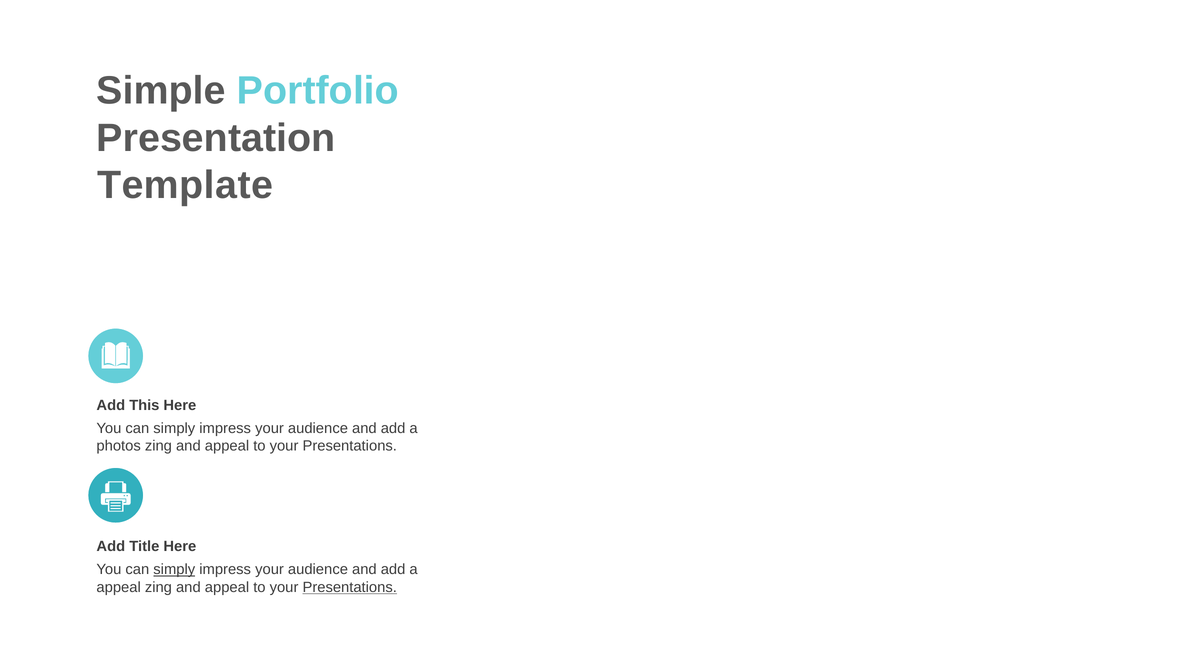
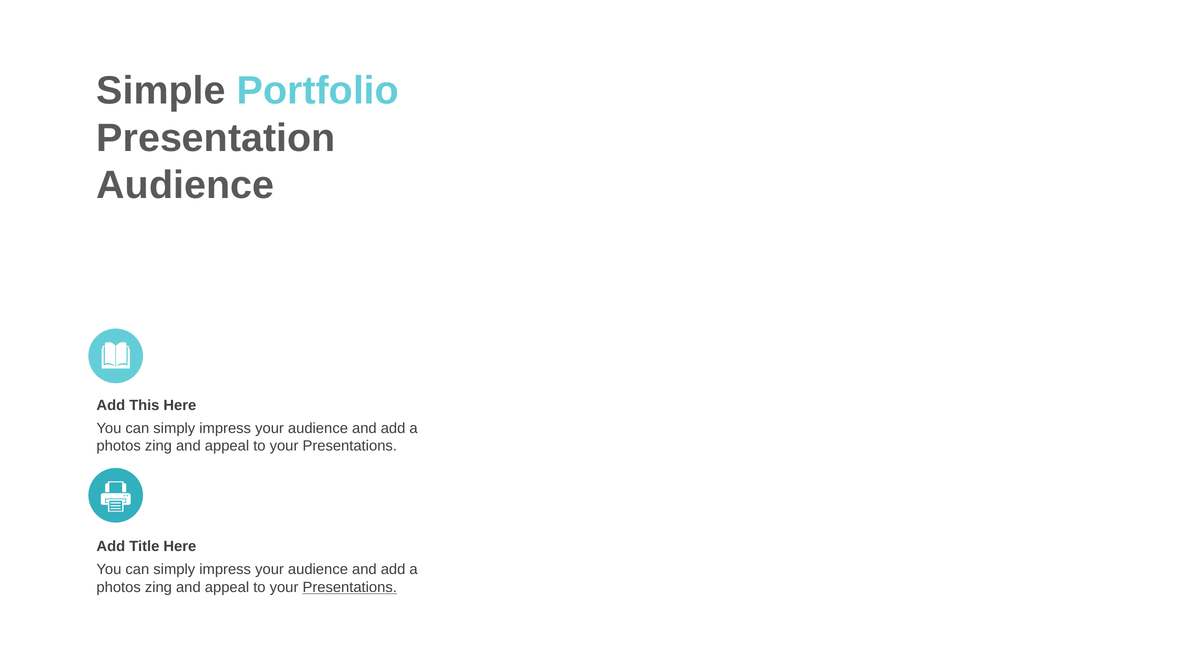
Template: Template -> Audience (185, 185)
simply underline: present -> none (174, 570)
appeal: appeal -> photos (119, 587)
